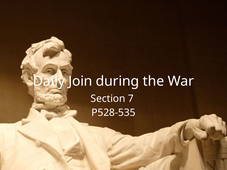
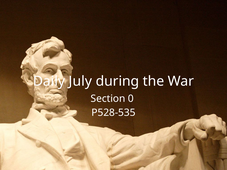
Join: Join -> July (80, 81)
7: 7 -> 0 (131, 99)
